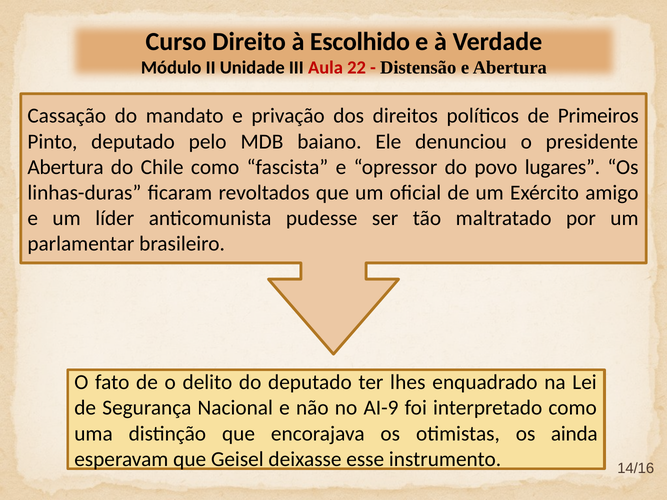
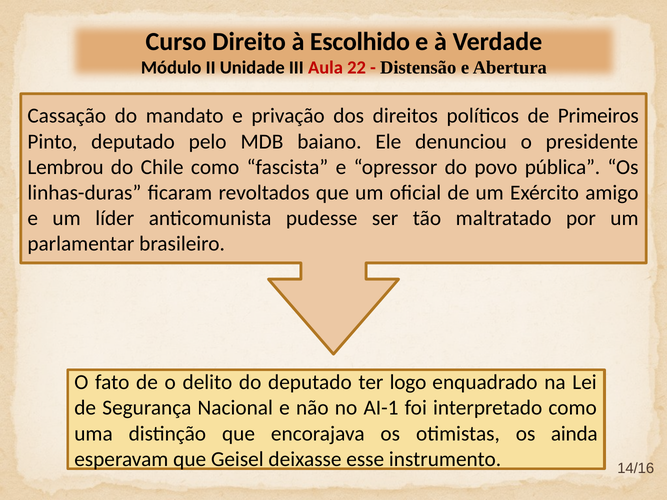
Abertura: Abertura -> Lembrou (66, 167)
lugares: lugares -> pública (562, 167)
lhes: lhes -> logo (408, 383)
AI-9: AI-9 -> AI-1 (381, 408)
